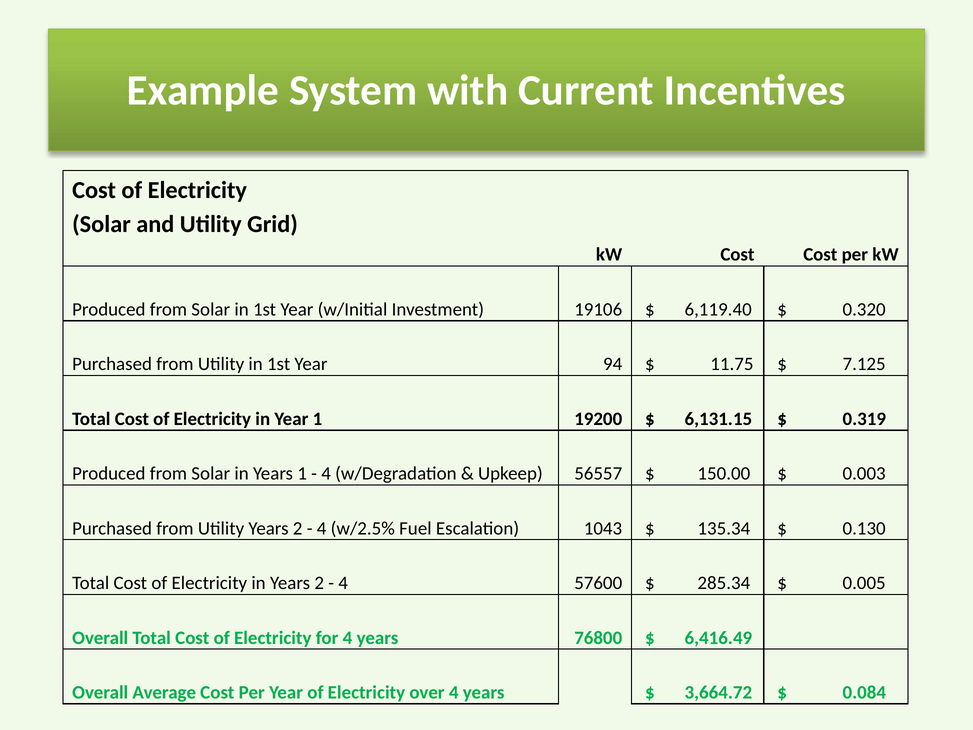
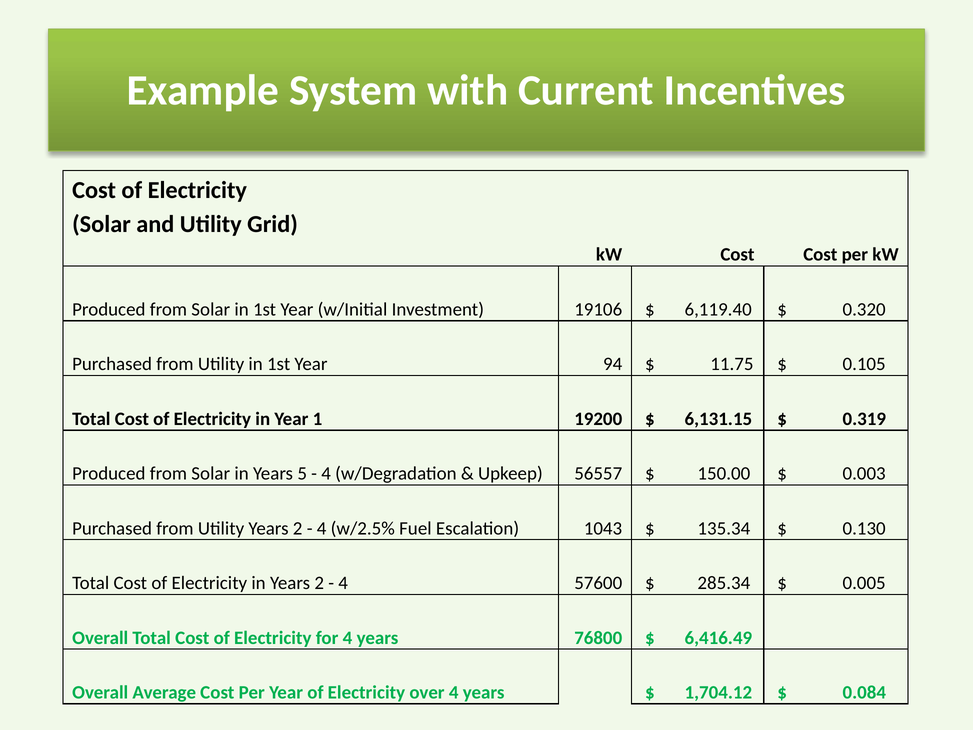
7.125: 7.125 -> 0.105 (864, 364)
Years 1: 1 -> 5 (302, 473)
3,664.72: 3,664.72 -> 1,704.12 (718, 692)
